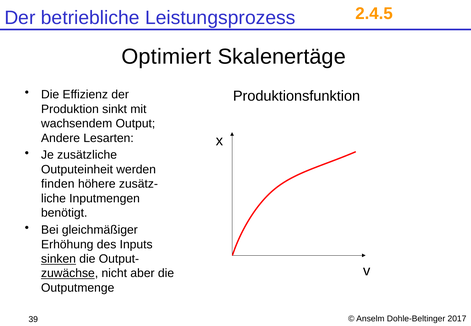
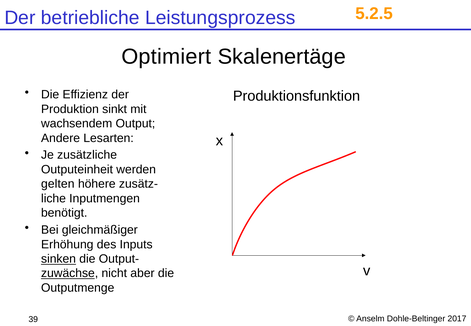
2.4.5: 2.4.5 -> 5.2.5 (374, 13)
finden: finden -> gelten (58, 184)
